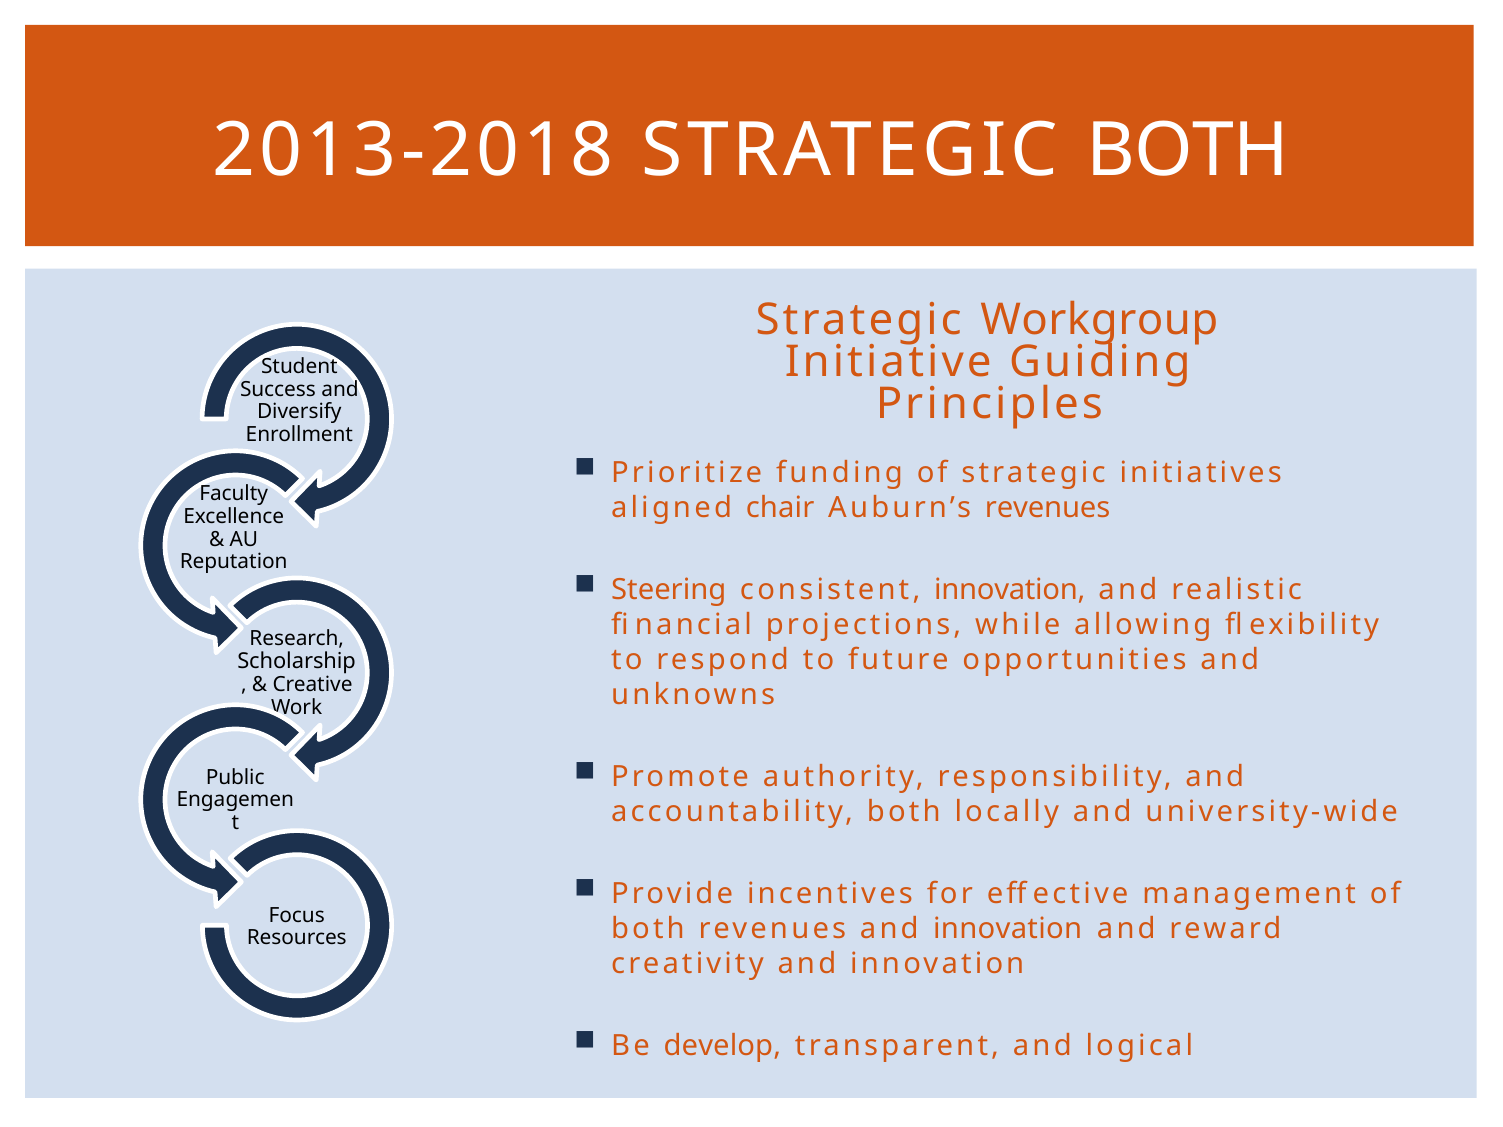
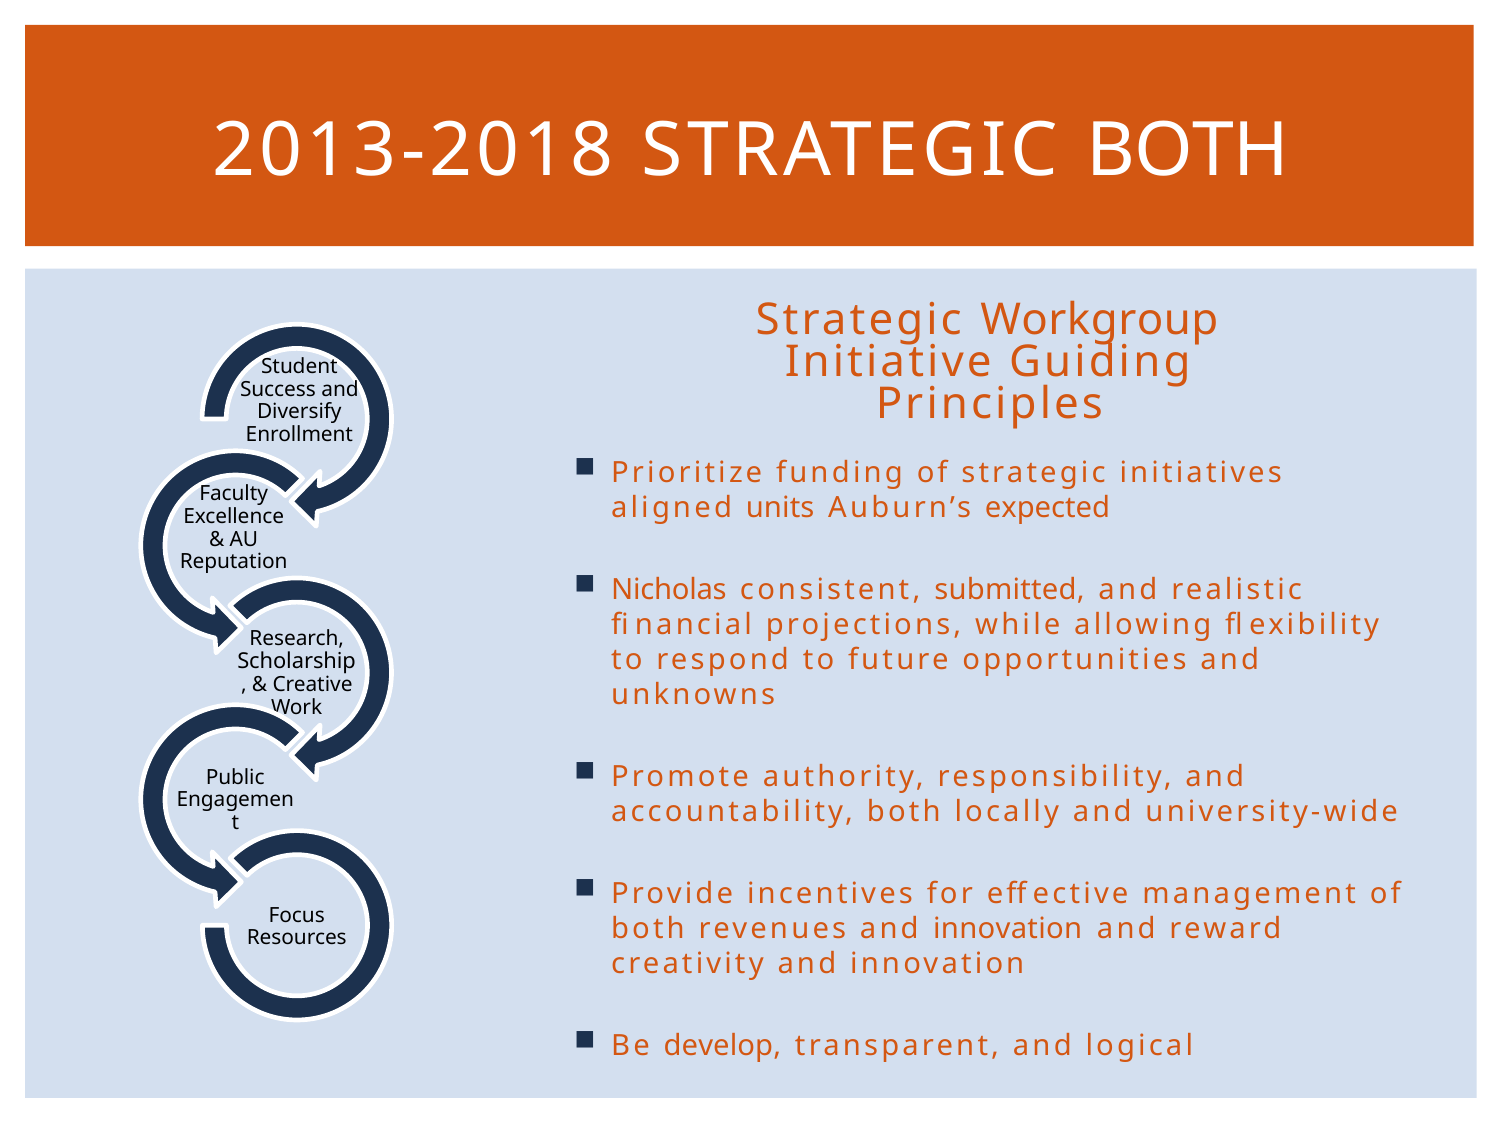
chair: chair -> units (780, 508)
Auburn’s revenues: revenues -> expected (1048, 508)
Steering: Steering -> Nicholas (669, 590)
consistent innovation: innovation -> submitted (1010, 590)
